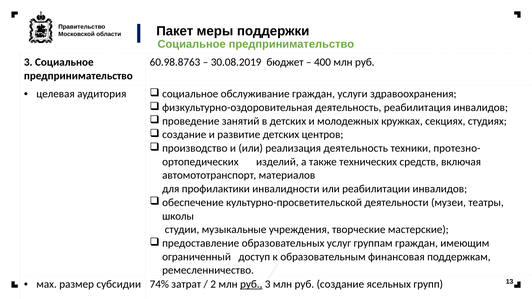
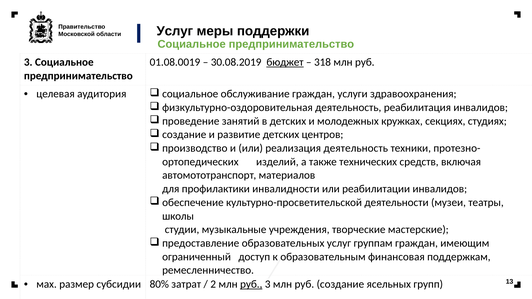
Пакет: Пакет -> Услуг (175, 31)
60.98.8763: 60.98.8763 -> 01.08.0019 (175, 62)
бюджет underline: none -> present (285, 62)
400: 400 -> 318 (323, 62)
74%: 74% -> 80% (159, 284)
